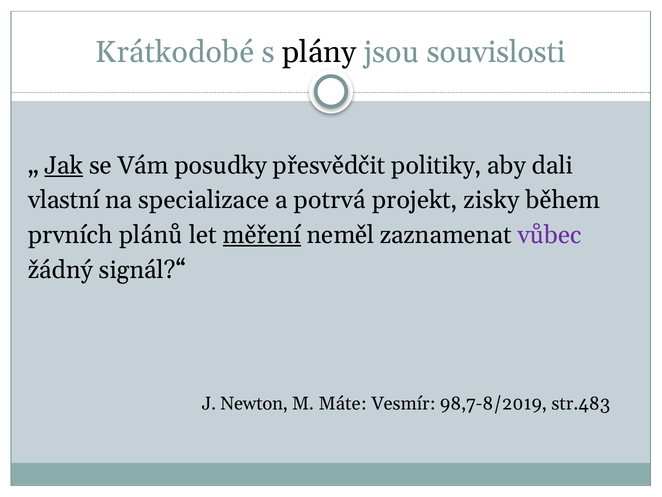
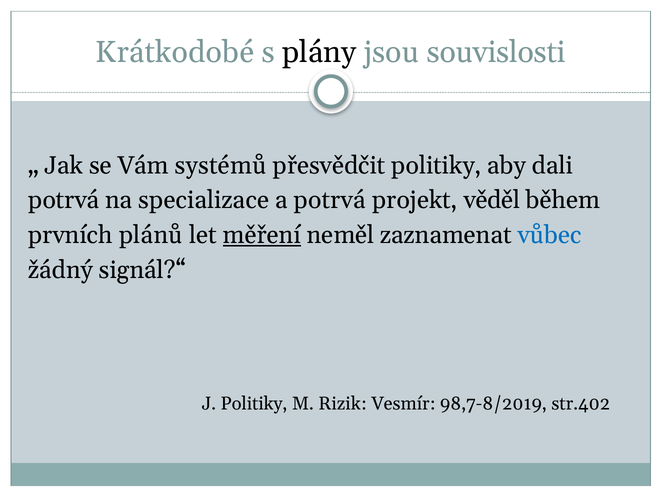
Jak underline: present -> none (64, 165)
posudky: posudky -> systémů (221, 165)
vlastní: vlastní -> potrvá (64, 200)
zisky: zisky -> věděl (492, 200)
vůbec colour: purple -> blue (550, 235)
J Newton: Newton -> Politiky (254, 403)
Máte: Máte -> Rizik (343, 403)
str.483: str.483 -> str.402 (581, 403)
